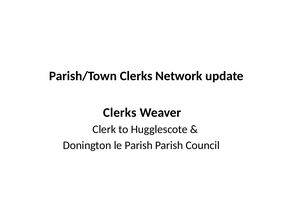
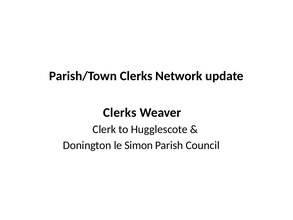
le Parish: Parish -> Simon (139, 145)
